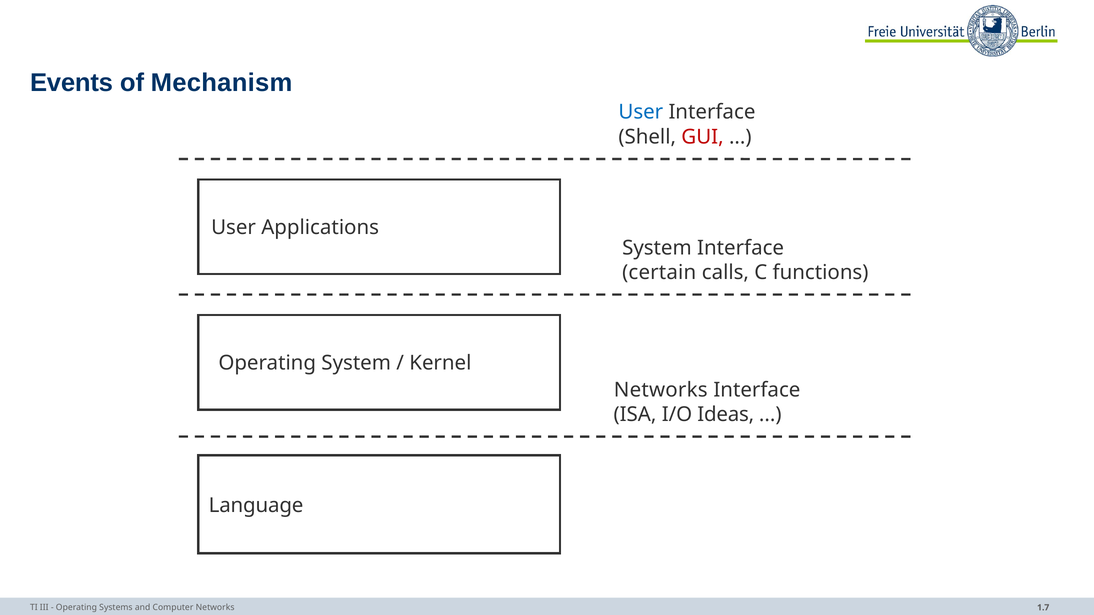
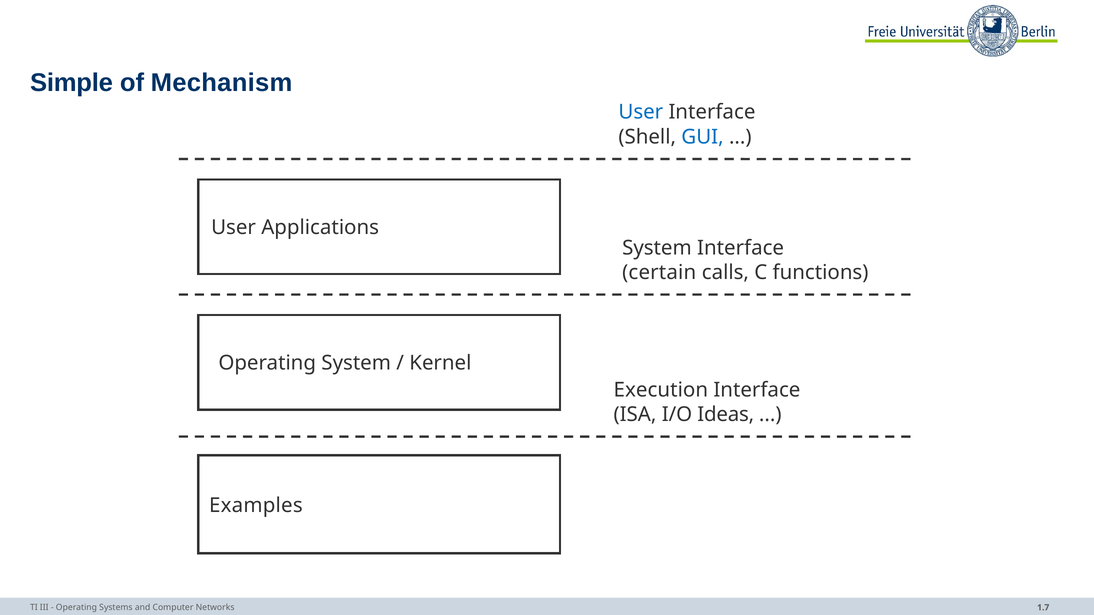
Events: Events -> Simple (71, 83)
GUI colour: red -> blue (702, 137)
Networks: Networks -> Execution (661, 390)
Language: Language -> Examples (256, 506)
